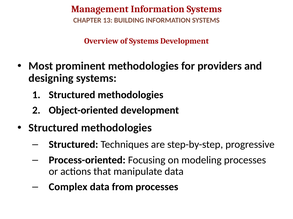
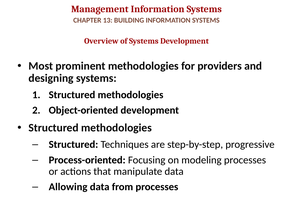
Complex: Complex -> Allowing (68, 187)
